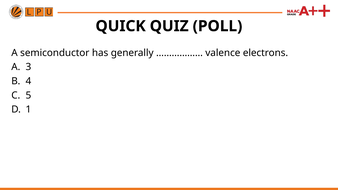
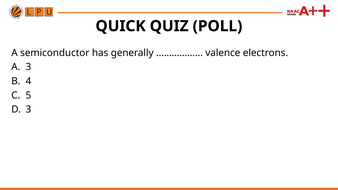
1: 1 -> 3 (28, 110)
